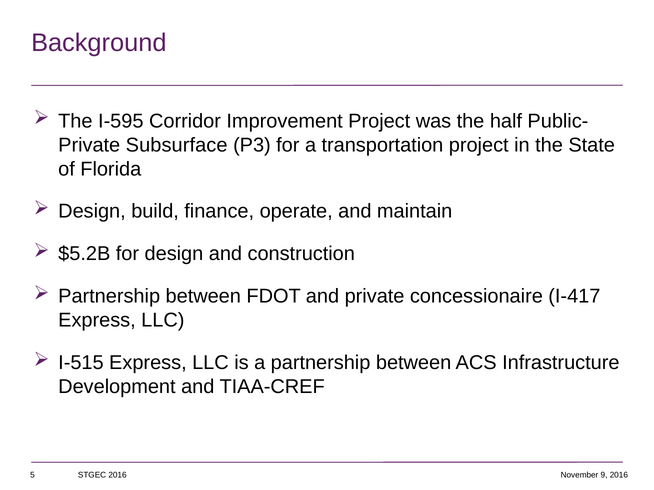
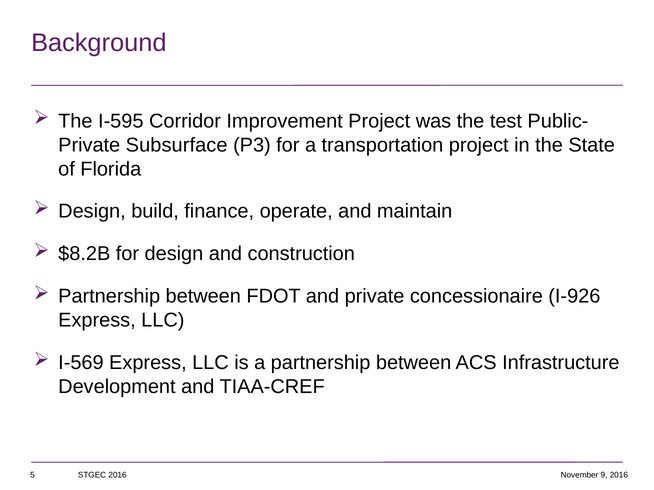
half: half -> test (506, 121)
$5.2B: $5.2B -> $8.2B (84, 254)
I-417: I-417 -> I-926 (574, 297)
I-515: I-515 -> I-569 (81, 363)
